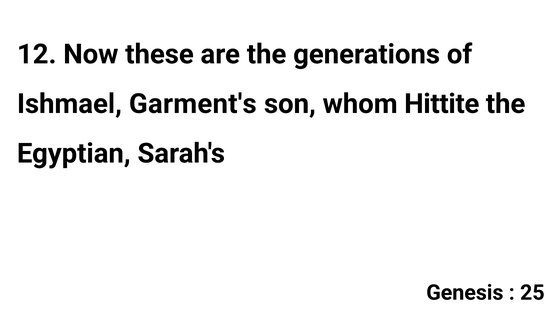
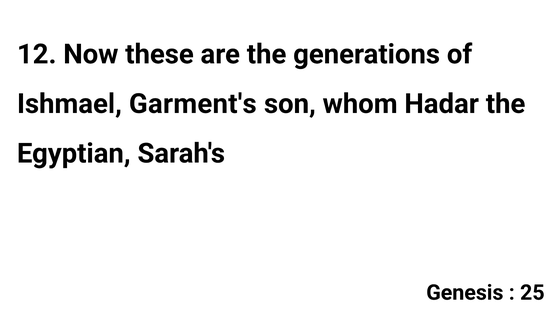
Hittite: Hittite -> Hadar (442, 104)
